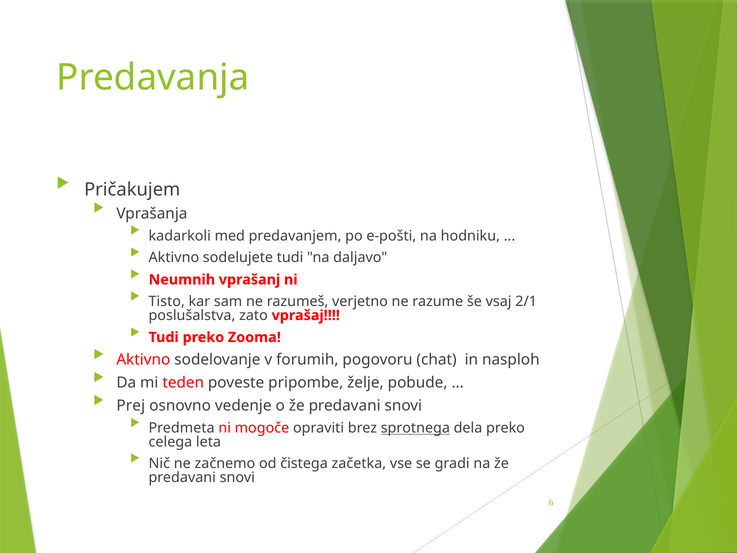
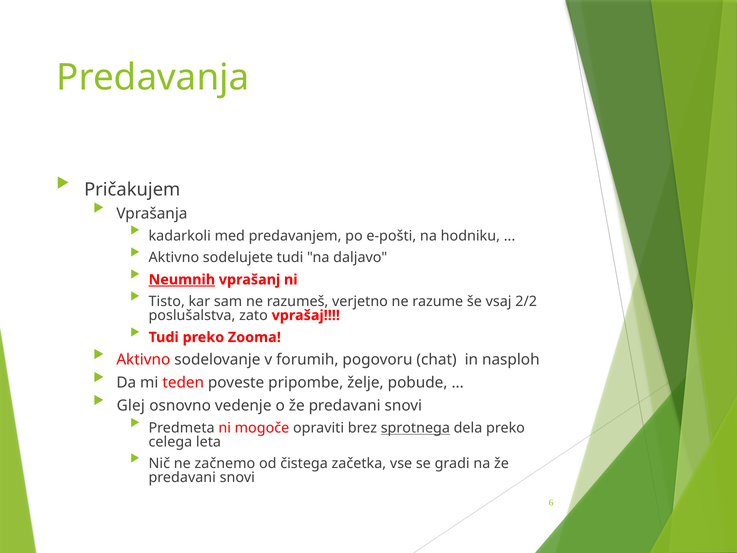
Neumnih underline: none -> present (182, 280)
2/1: 2/1 -> 2/2 (526, 301)
Prej: Prej -> Glej (131, 406)
